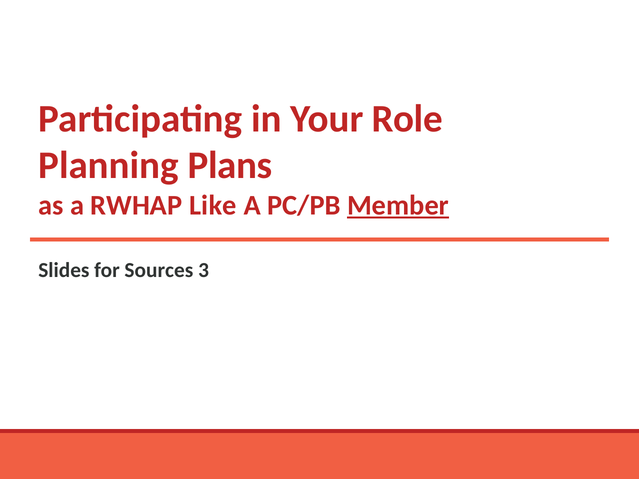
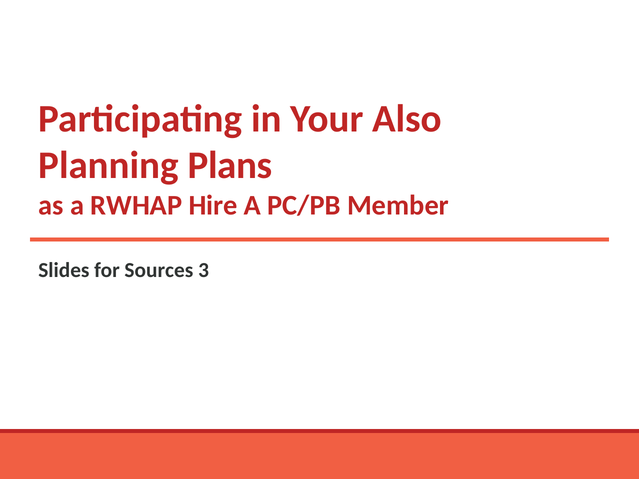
Role: Role -> Also (407, 119)
Like: Like -> Hire (213, 205)
Member underline: present -> none (398, 205)
